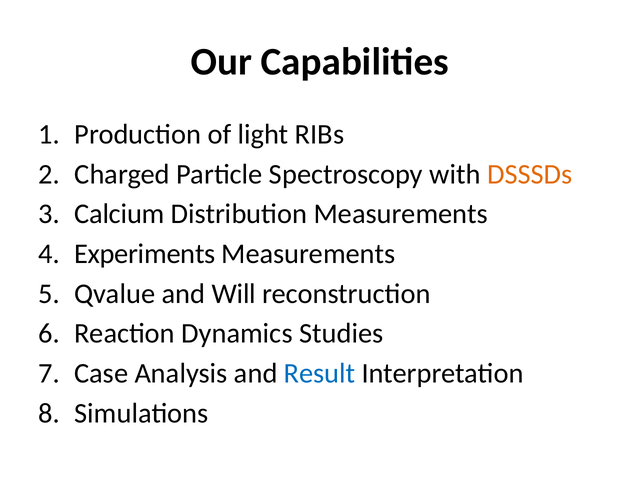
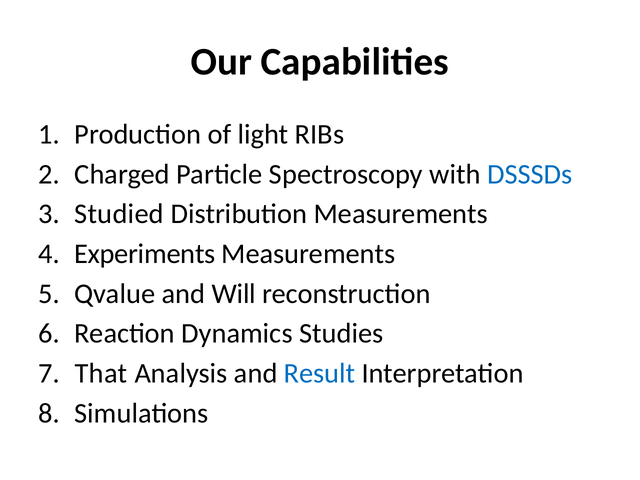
DSSSDs colour: orange -> blue (530, 174)
Calcium: Calcium -> Studied (119, 214)
Case: Case -> That (101, 373)
